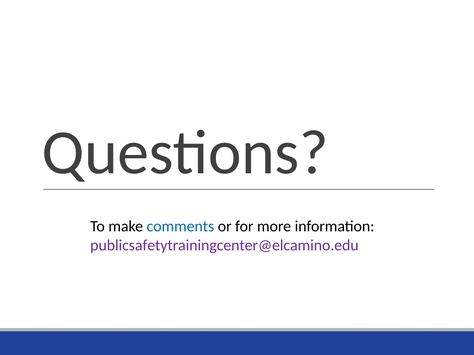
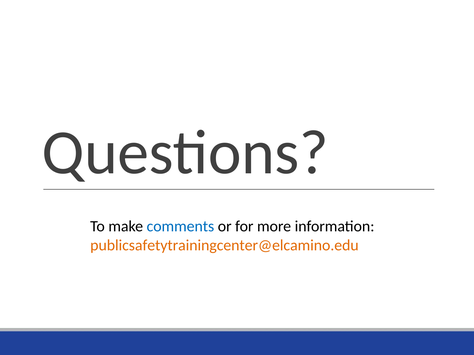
publicsafetytrainingcenter@elcamino.edu colour: purple -> orange (224, 245)
